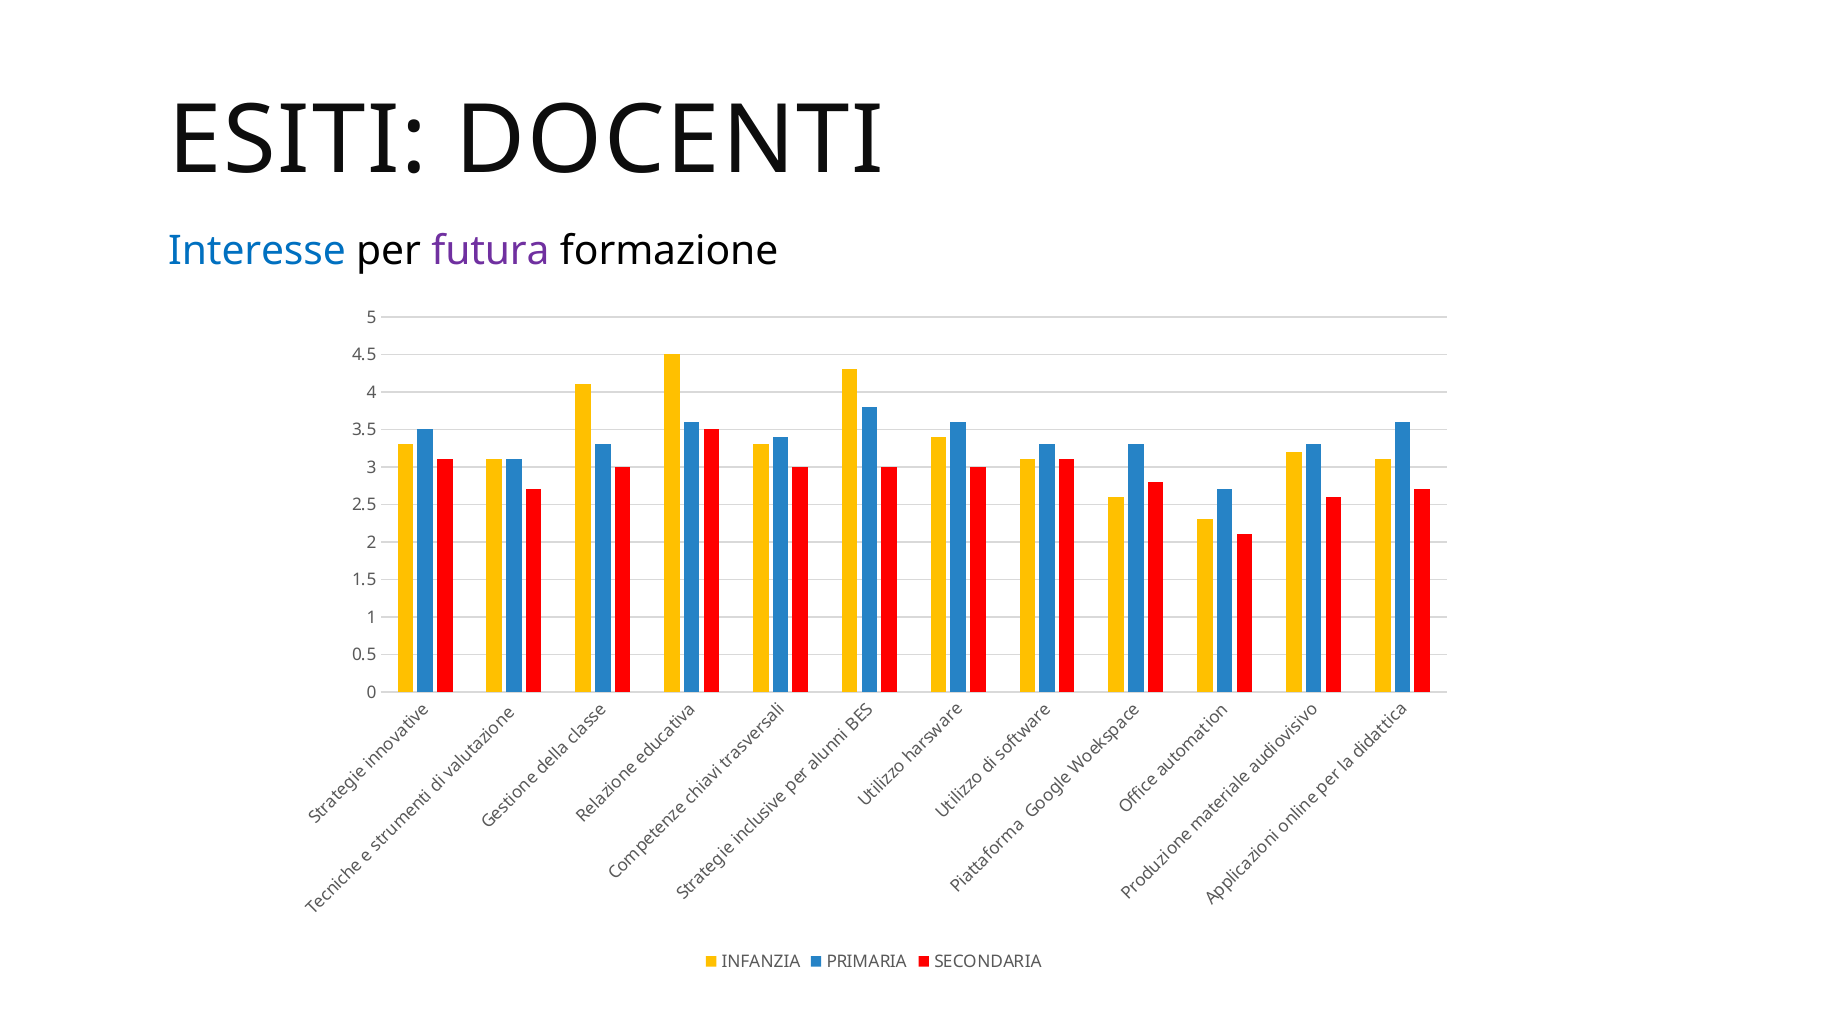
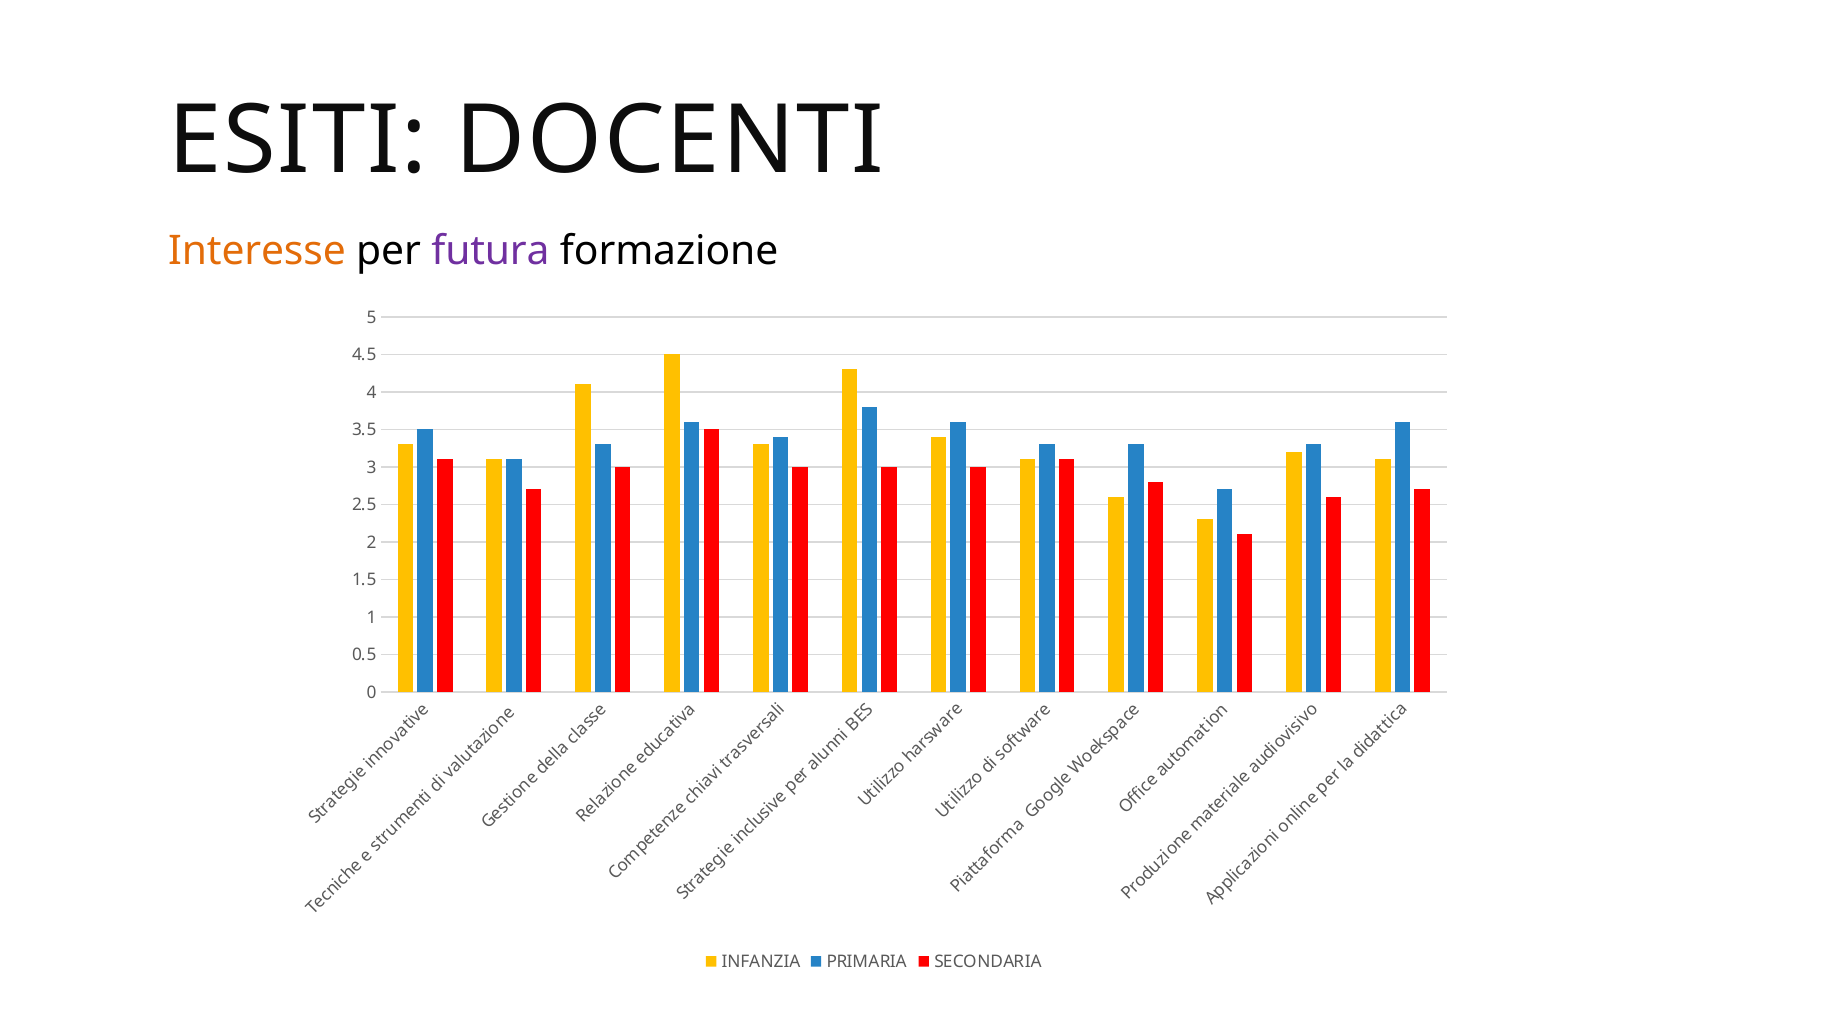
Interesse colour: blue -> orange (257, 251)
